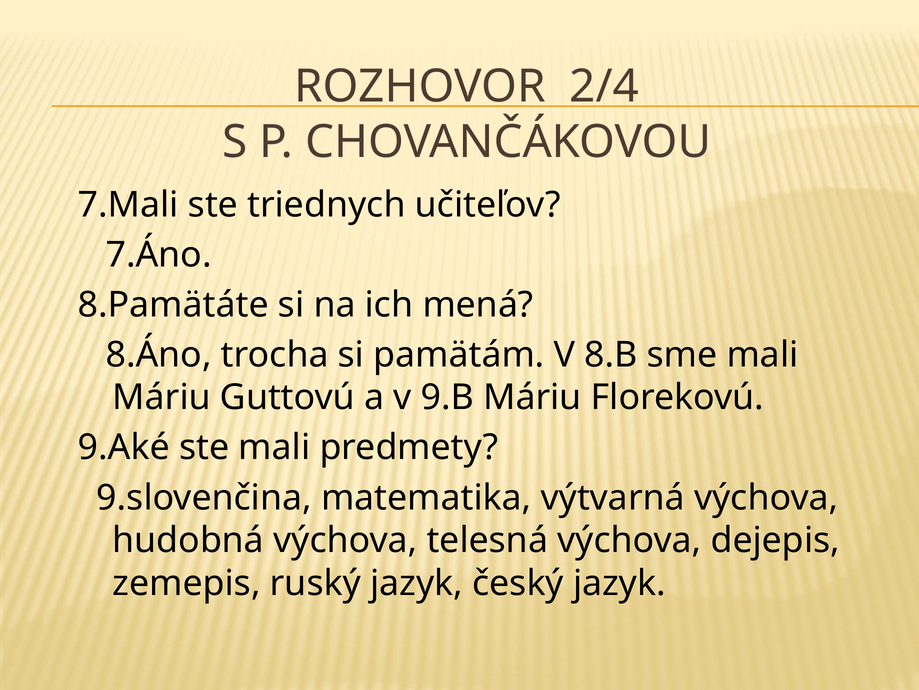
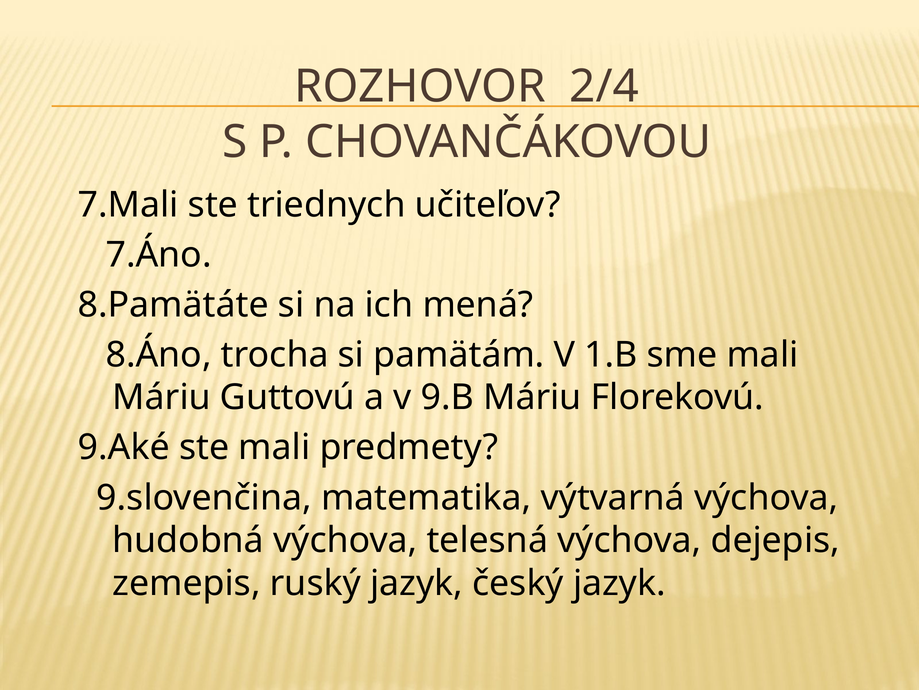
8.B: 8.B -> 1.B (611, 354)
